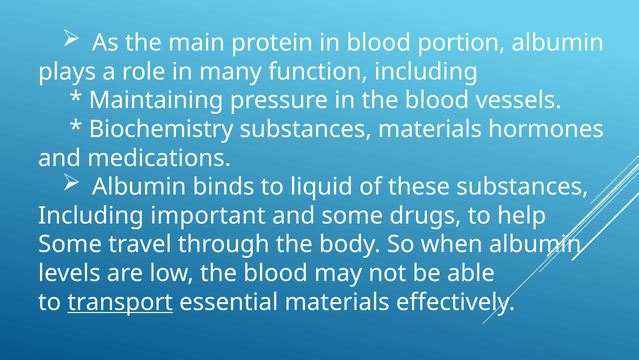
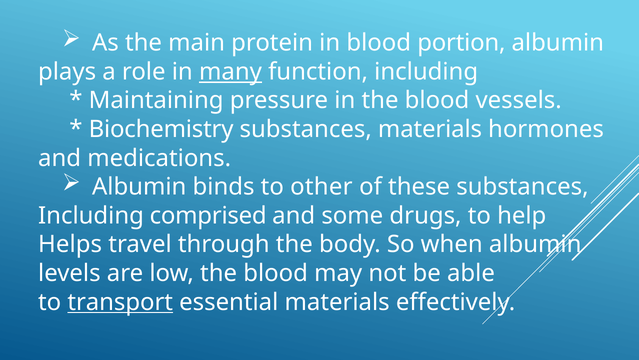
many underline: none -> present (230, 72)
liquid: liquid -> other (321, 187)
important: important -> comprised (208, 215)
Some: Some -> Helps (70, 244)
